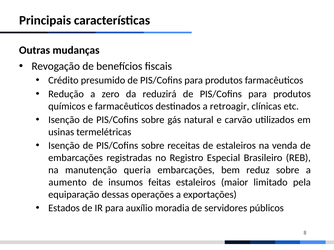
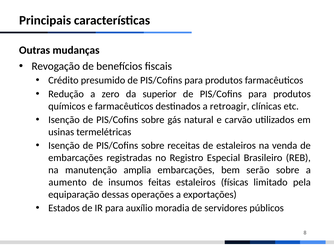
reduzirá: reduzirá -> superior (160, 94)
queria: queria -> amplia (137, 170)
reduz: reduz -> serão (258, 170)
maior: maior -> físicas (235, 183)
